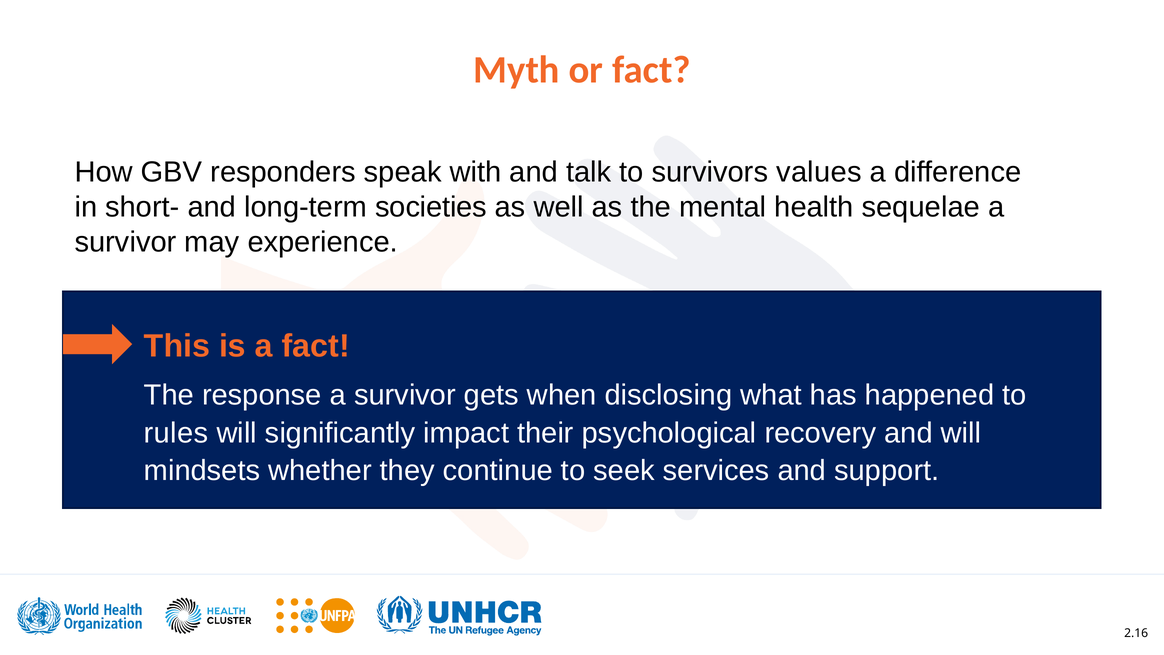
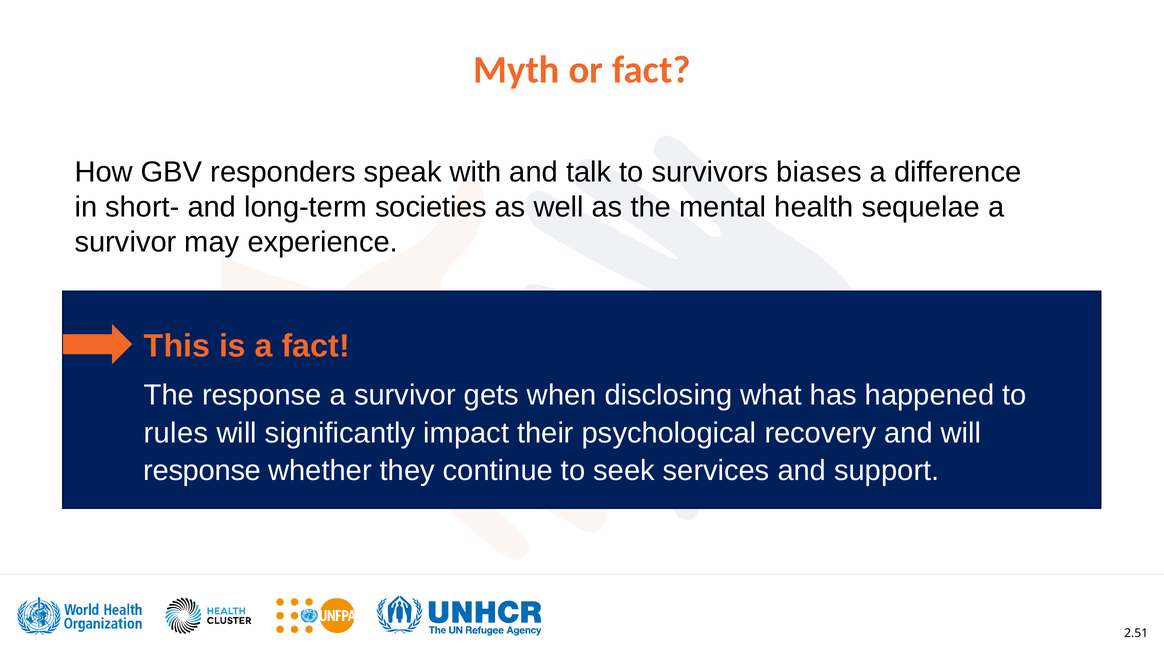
values: values -> biases (819, 172)
mindsets: mindsets -> response (202, 471)
2.16: 2.16 -> 2.51 (1136, 633)
